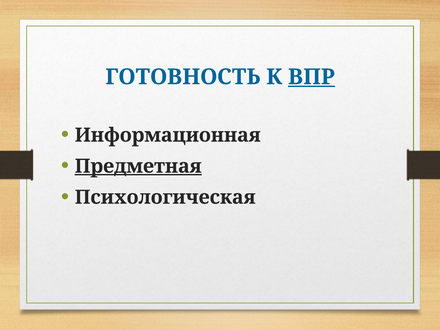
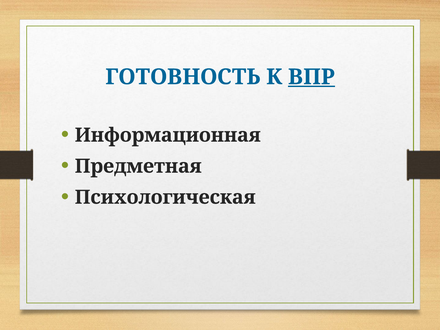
Предметная underline: present -> none (138, 166)
